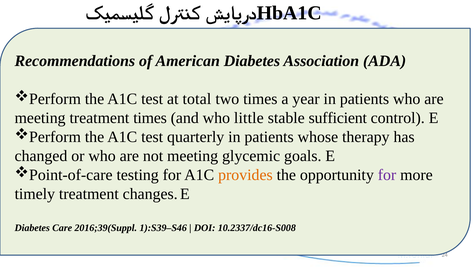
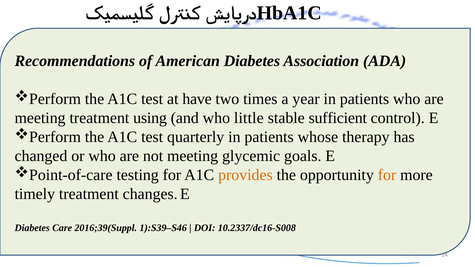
total: total -> have (197, 99)
treatment times: times -> using (150, 118)
for colour: purple -> orange (387, 175)
